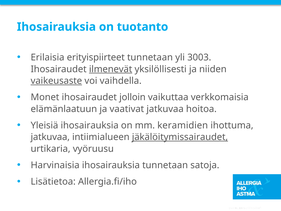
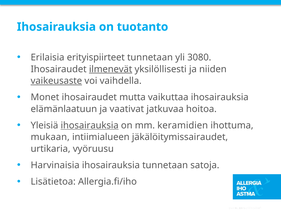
3003: 3003 -> 3080 (199, 57)
jolloin: jolloin -> mutta (132, 97)
vaikuttaa verkkomaisia: verkkomaisia -> ihosairauksia (220, 97)
ihosairauksia underline: none -> present (90, 125)
jatkuvaa: jatkuvaa -> mukaan (50, 137)
jäkälöitymissairaudet underline: present -> none (180, 137)
